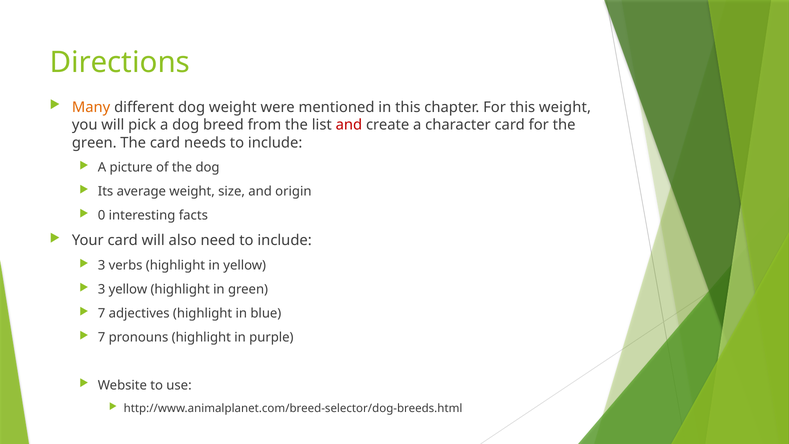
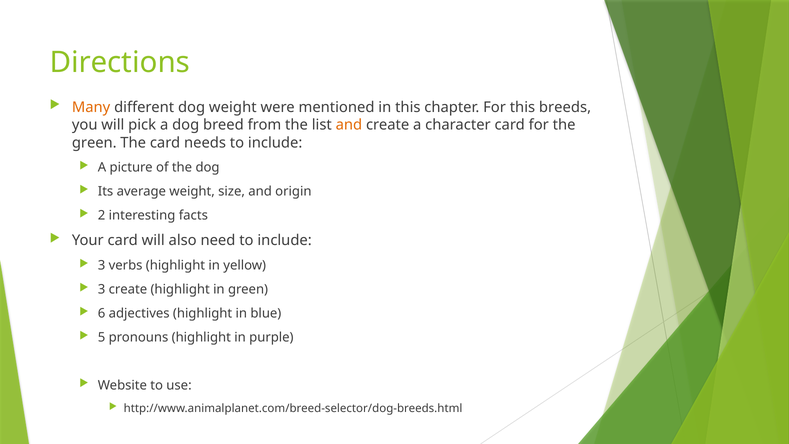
this weight: weight -> breeds (565, 107)
and colour: red -> orange (349, 125)
0: 0 -> 2 (102, 215)
3 yellow: yellow -> create (128, 289)
7: 7 -> 6 (102, 313)
7: 7 -> 5 (102, 337)
